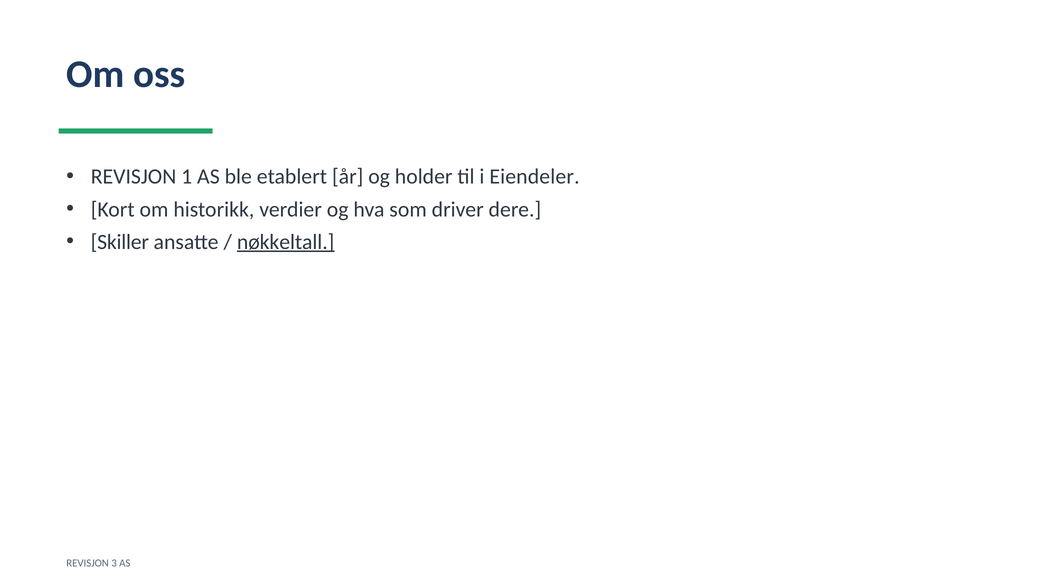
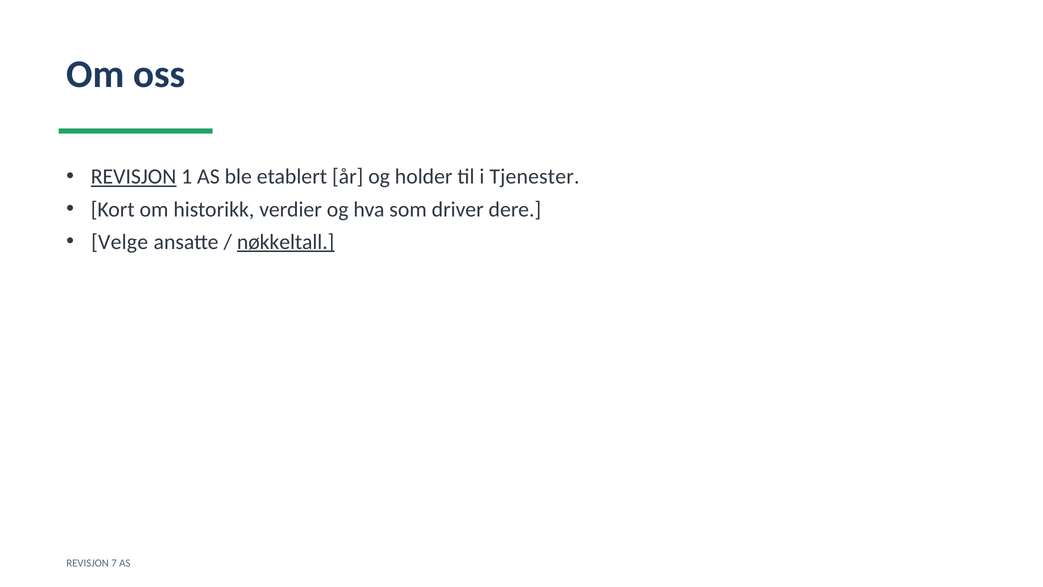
REVISJON underline: none -> present (134, 177)
Eiendeler: Eiendeler -> Tjenester (534, 177)
Skiller: Skiller -> Velge (120, 242)
3: 3 -> 7 (114, 563)
